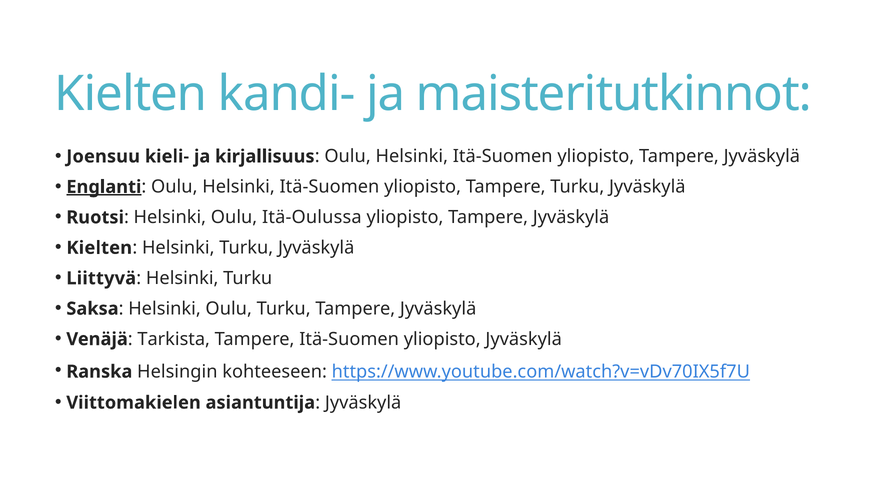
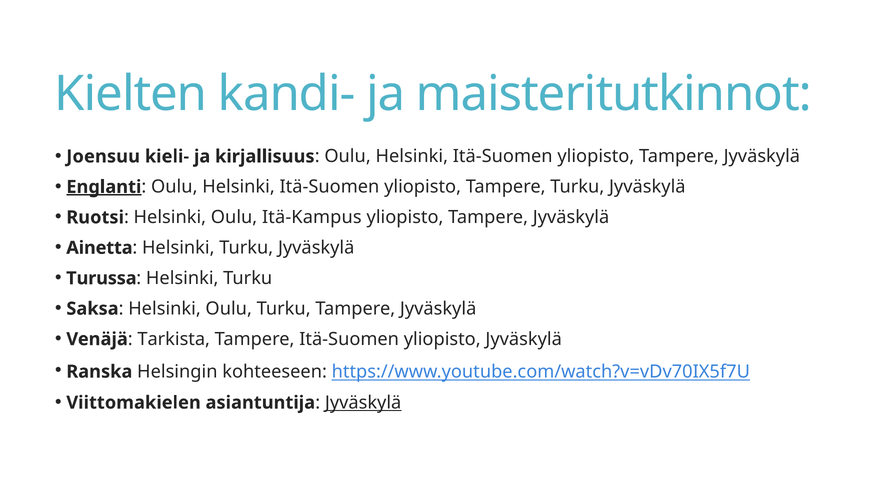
Itä-Oulussa: Itä-Oulussa -> Itä-Kampus (312, 217)
Kielten: Kielten -> Ainetta (99, 248)
Liittyvä: Liittyvä -> Turussa (101, 278)
Jyväskylä underline: none -> present (363, 402)
